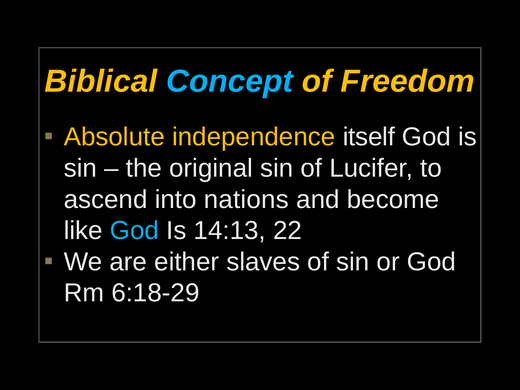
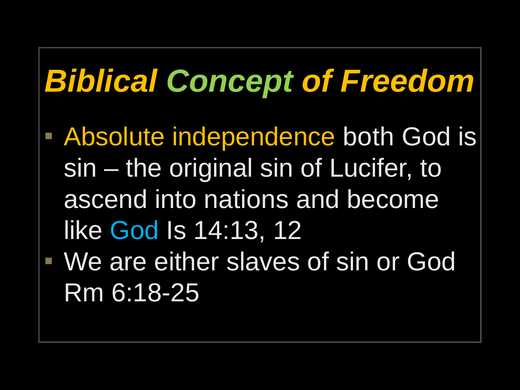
Concept colour: light blue -> light green (230, 81)
itself: itself -> both (369, 137)
22: 22 -> 12 (288, 231)
6:18-29: 6:18-29 -> 6:18-25 (155, 293)
